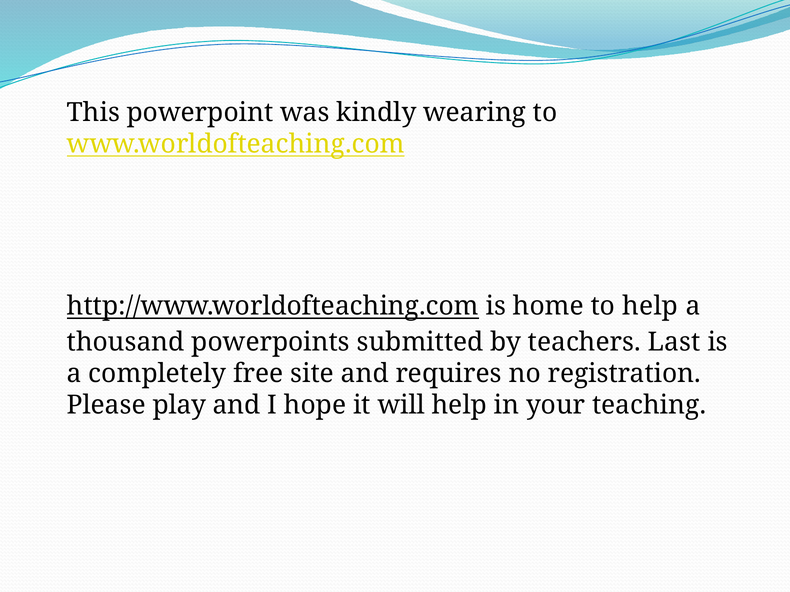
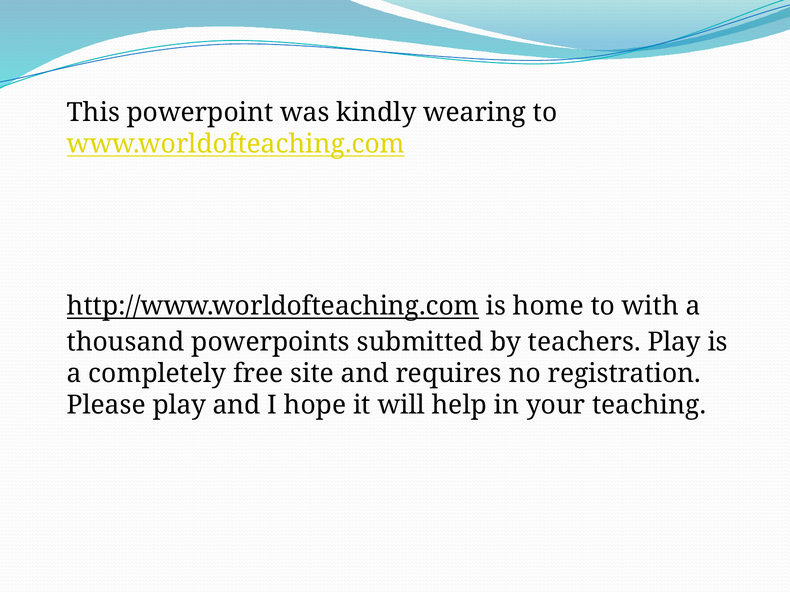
to help: help -> with (650, 306)
teachers Last: Last -> Play (674, 342)
